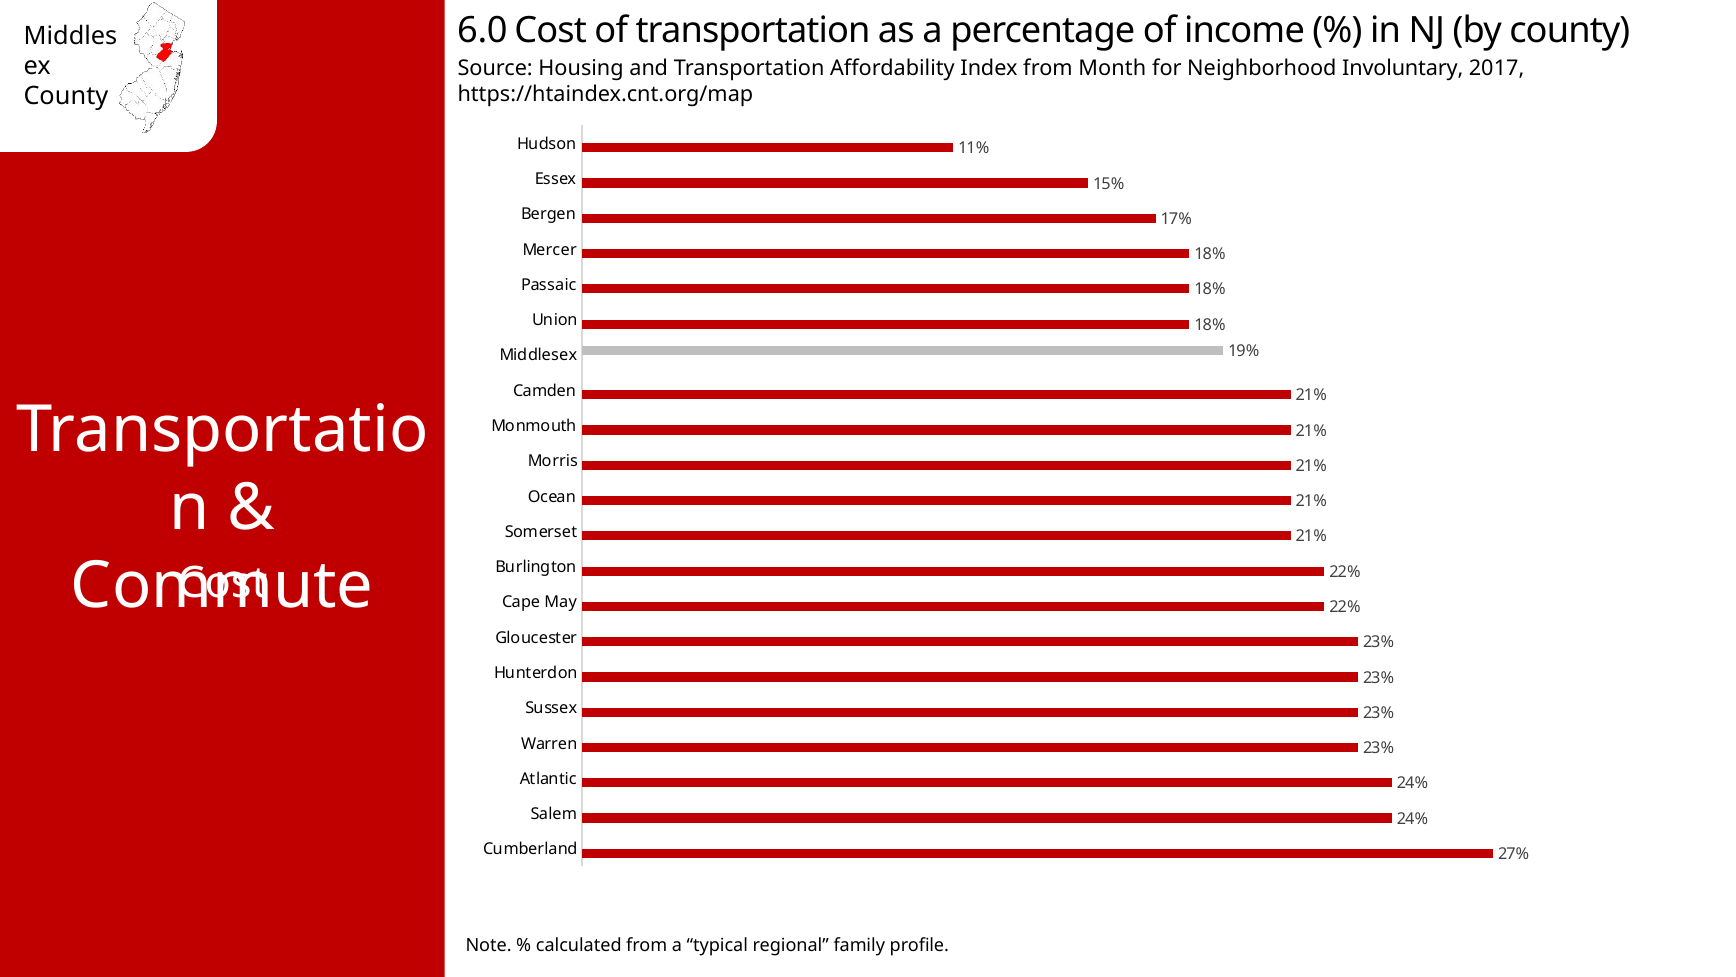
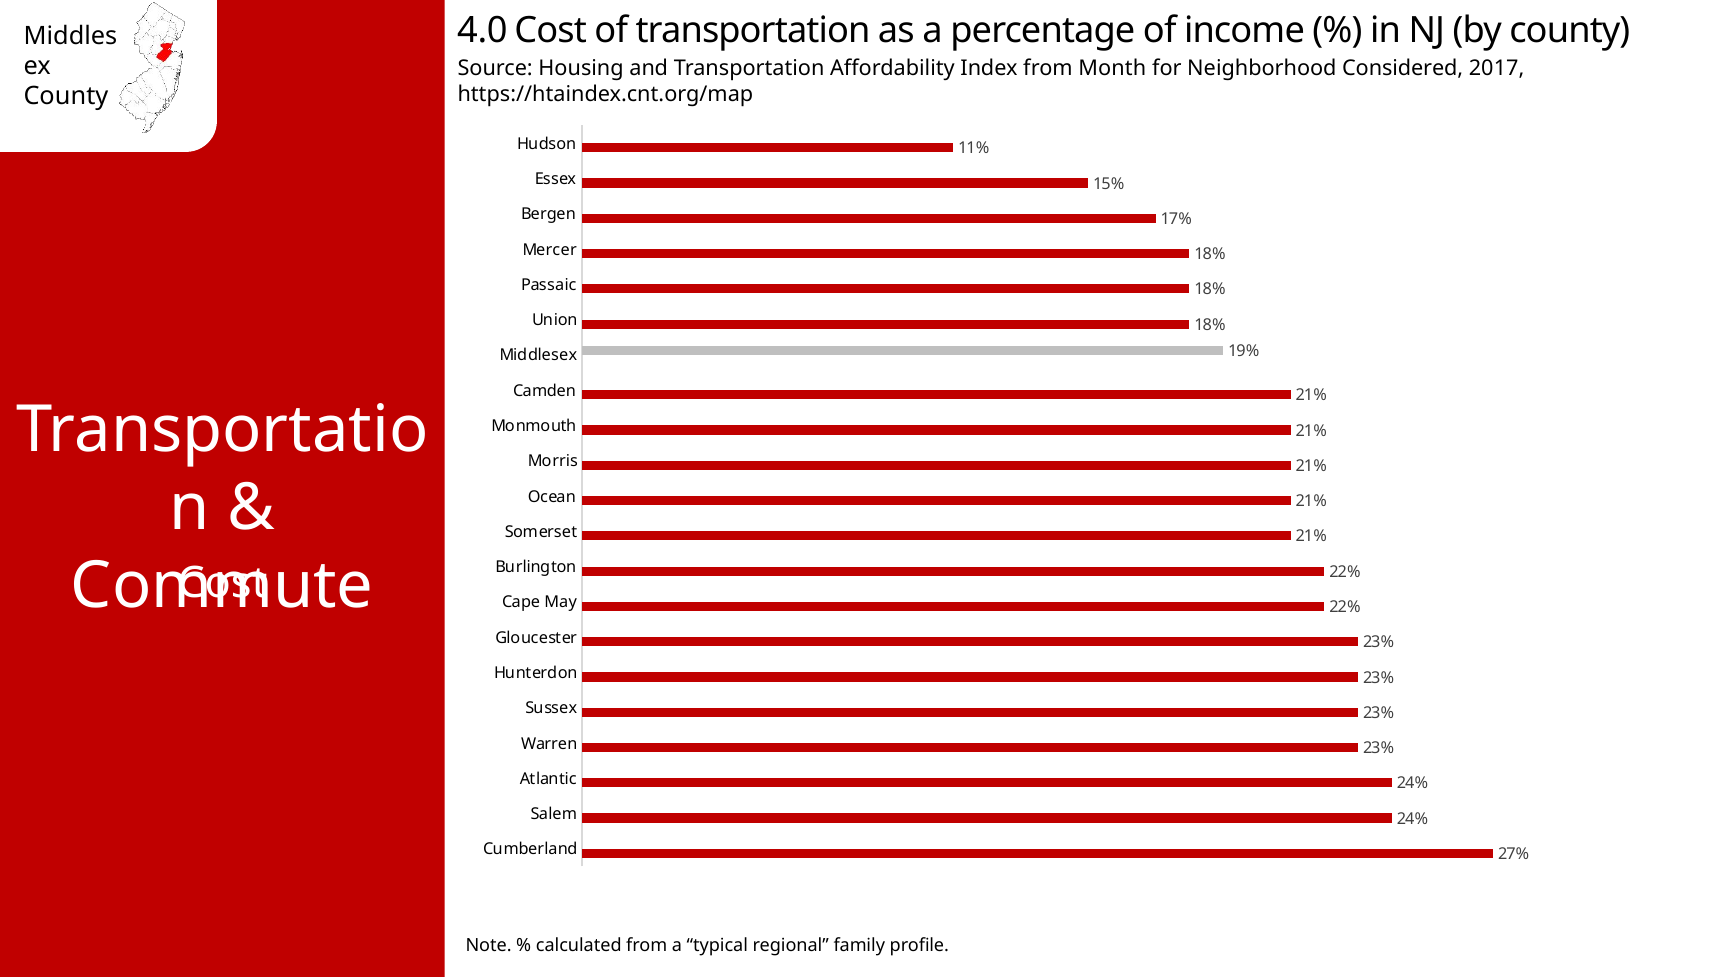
6.0: 6.0 -> 4.0 (482, 31)
Involuntary: Involuntary -> Considered (1403, 68)
